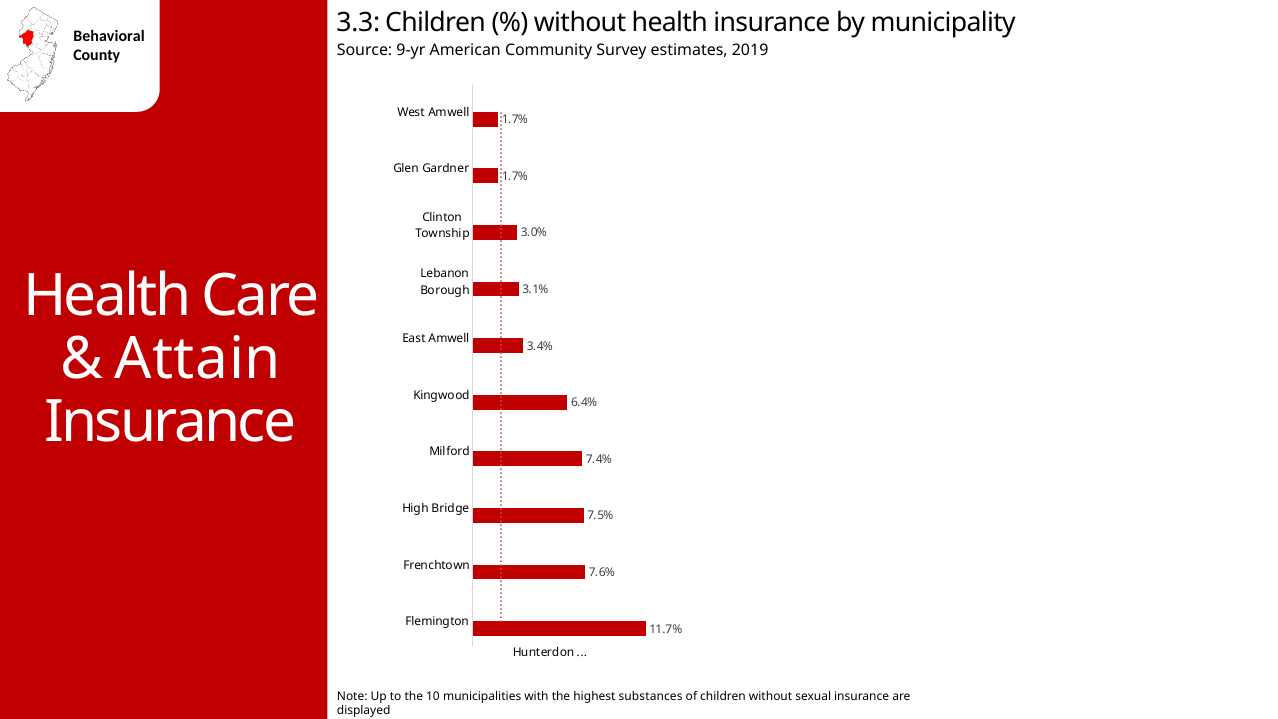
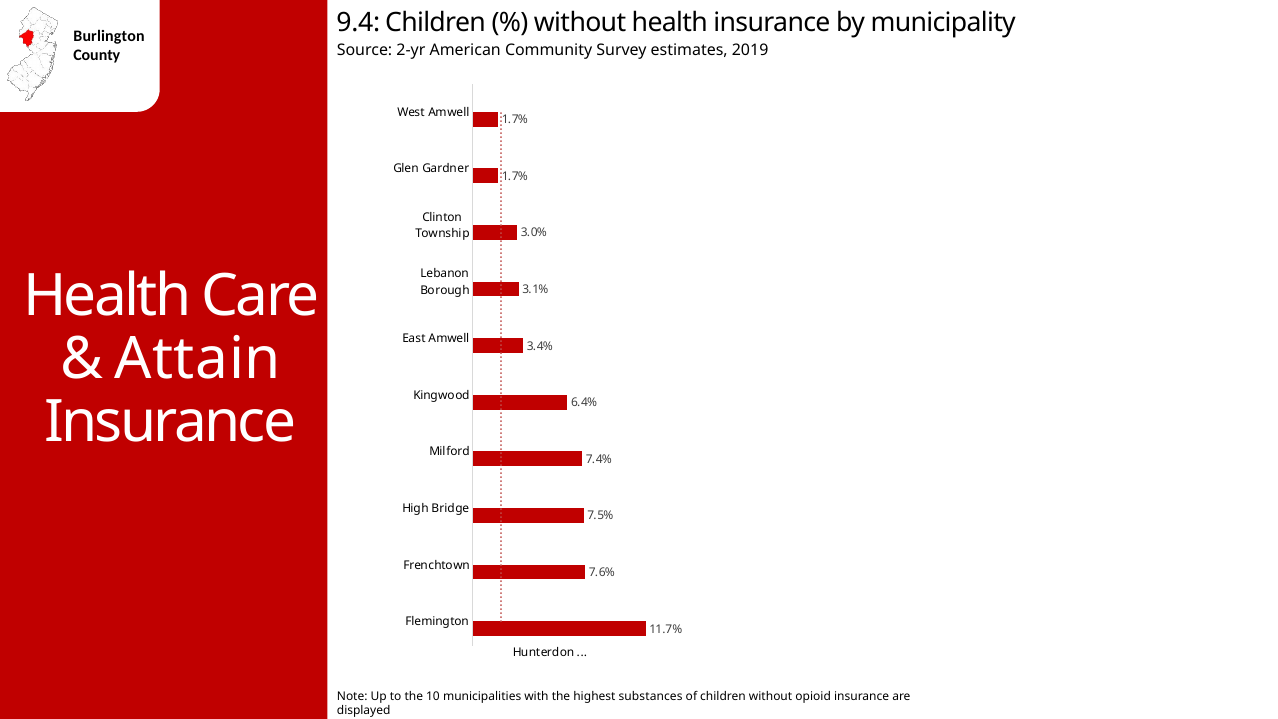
3.3: 3.3 -> 9.4 (358, 23)
Behavioral: Behavioral -> Burlington (109, 36)
9-yr: 9-yr -> 2-yr (411, 50)
sexual: sexual -> opioid (813, 696)
